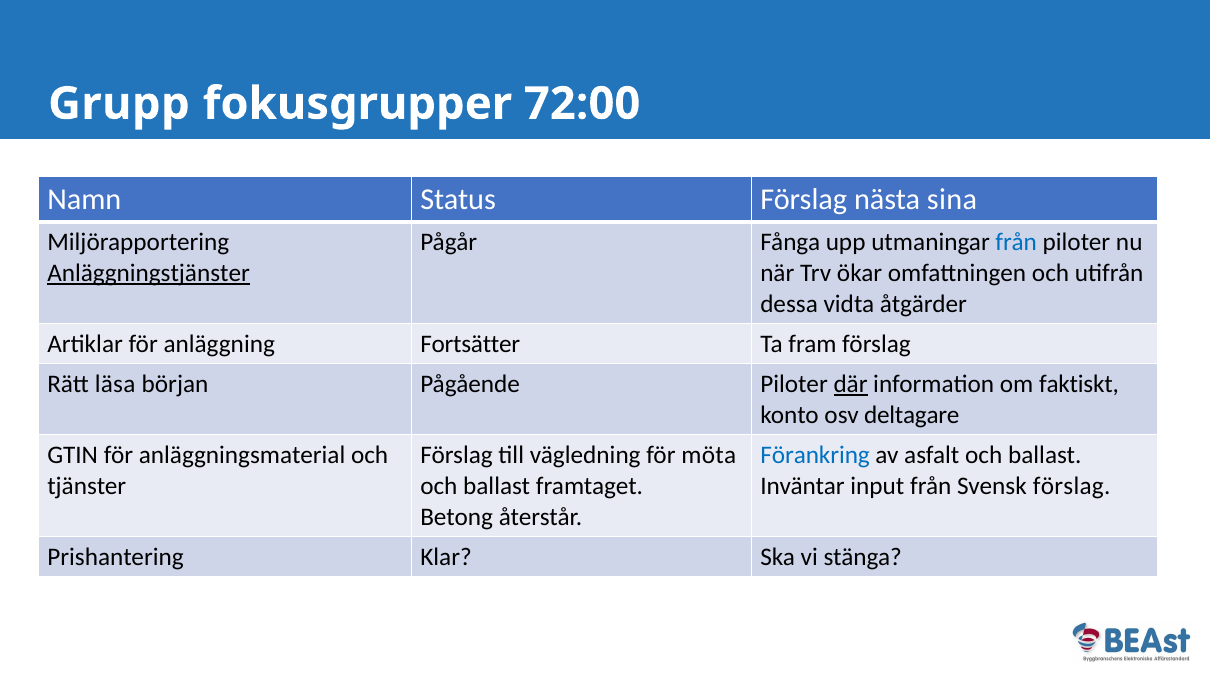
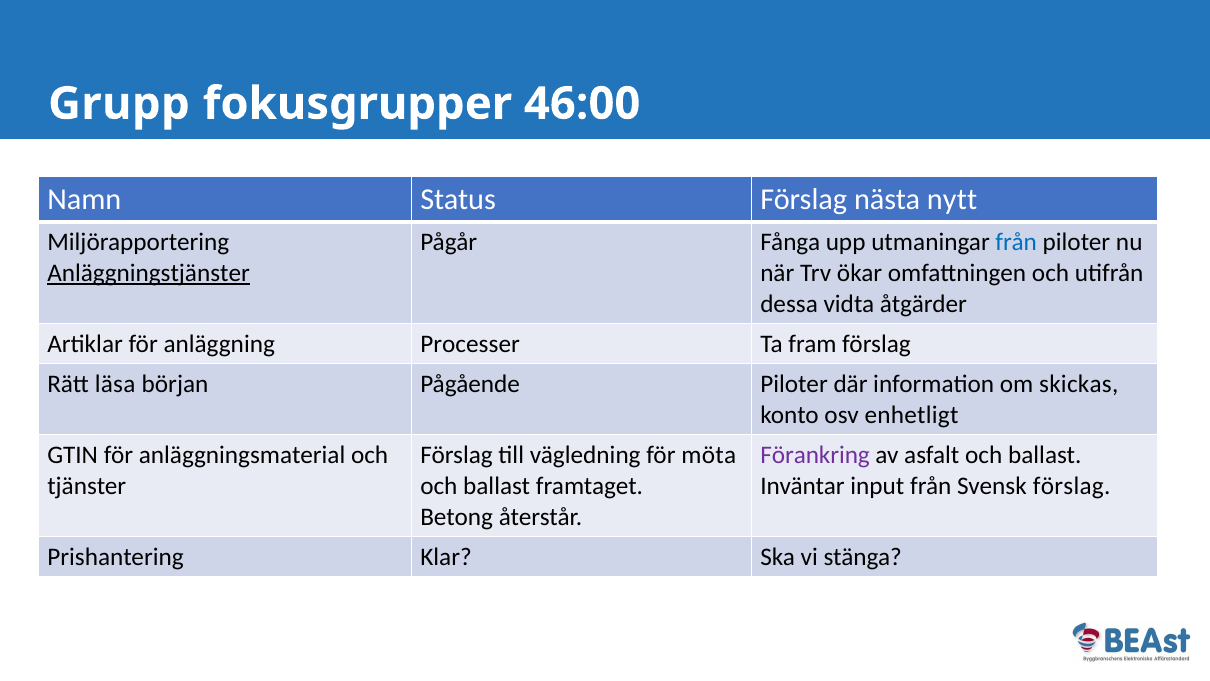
72:00: 72:00 -> 46:00 (582, 104)
sina: sina -> nytt (952, 199)
Fortsätter: Fortsätter -> Processer (470, 344)
där underline: present -> none (851, 384)
faktiskt: faktiskt -> skickas (1079, 384)
deltagare: deltagare -> enhetligt (912, 415)
Förankring colour: blue -> purple (815, 455)
